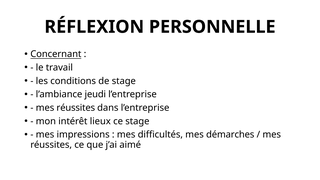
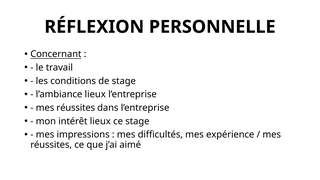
l’ambiance jeudi: jeudi -> lieux (95, 94)
démarches: démarches -> expérience (230, 135)
